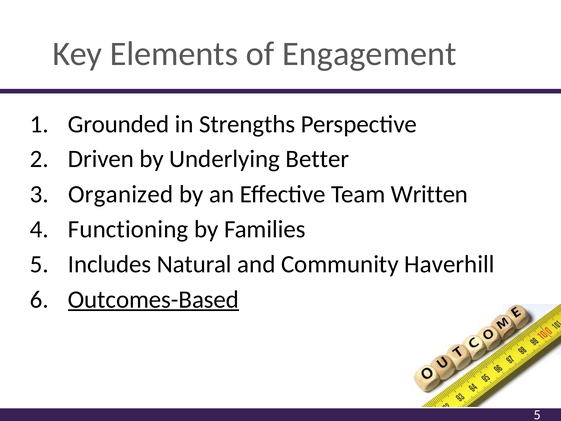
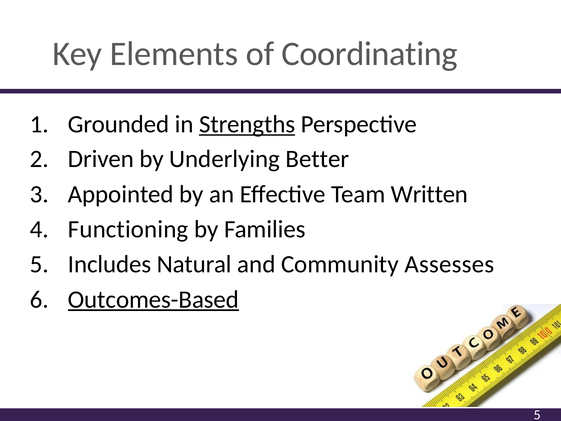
Engagement: Engagement -> Coordinating (370, 54)
Strengths underline: none -> present (247, 124)
Organized: Organized -> Appointed (121, 194)
Haverhill: Haverhill -> Assesses (449, 264)
